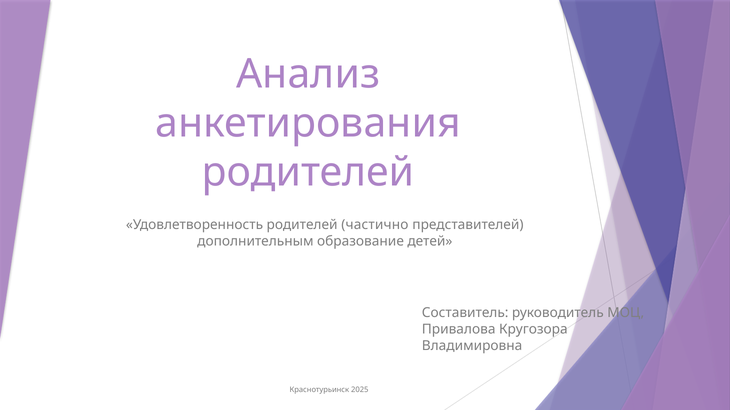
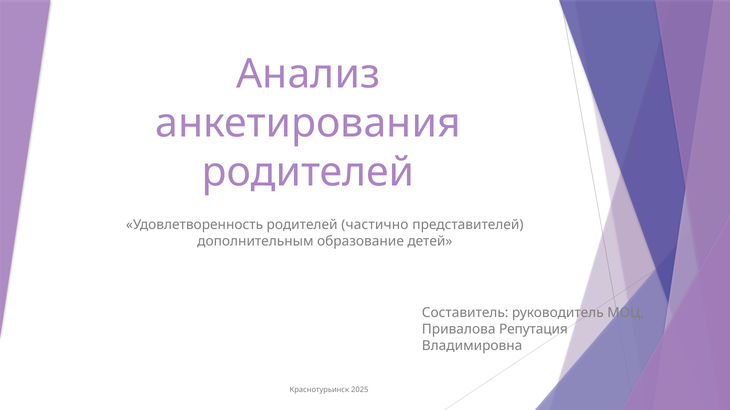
Кругозора: Кругозора -> Репутация (533, 330)
